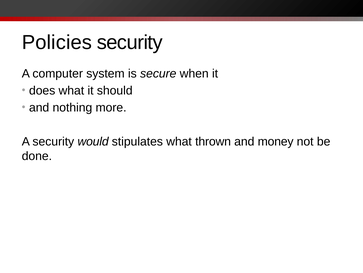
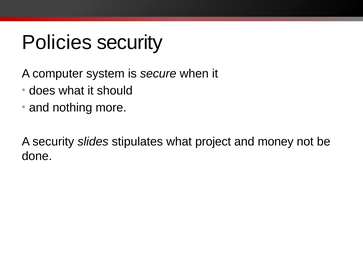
would: would -> slides (93, 141)
thrown: thrown -> project (213, 141)
